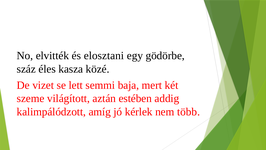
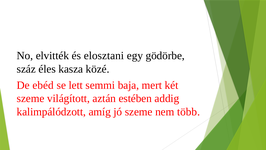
vizet: vizet -> ebéd (43, 85)
jó kérlek: kérlek -> szeme (139, 112)
